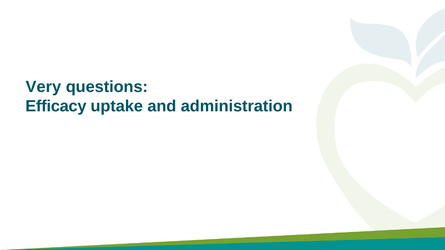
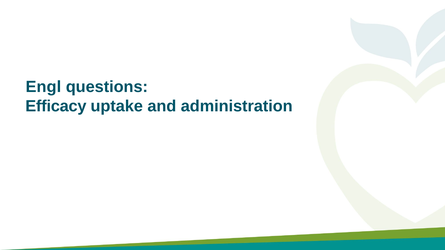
Very: Very -> Engl (43, 87)
